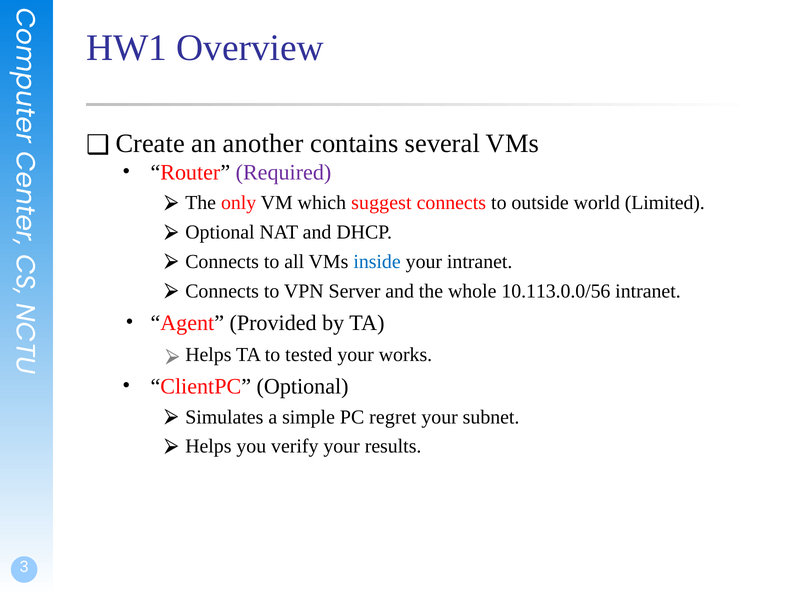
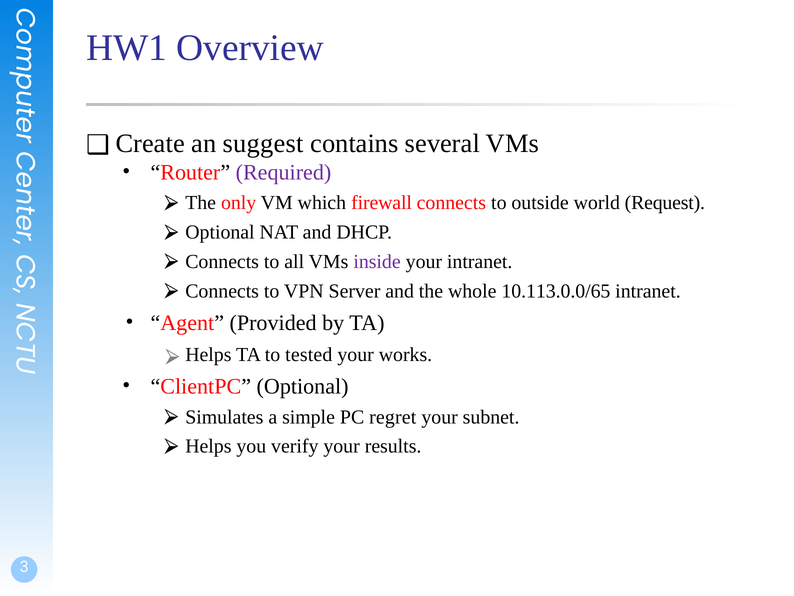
another: another -> suggest (263, 143)
suggest: suggest -> firewall (382, 203)
Limited: Limited -> Request (665, 203)
inside colour: blue -> purple (377, 261)
10.113.0.0/56: 10.113.0.0/56 -> 10.113.0.0/65 (556, 291)
